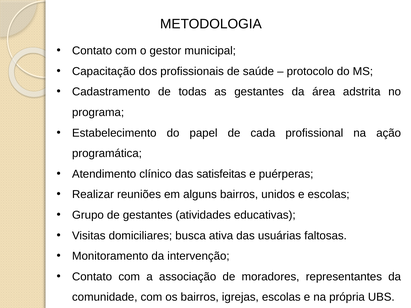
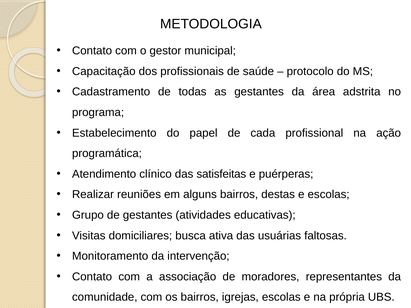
unidos: unidos -> destas (278, 195)
